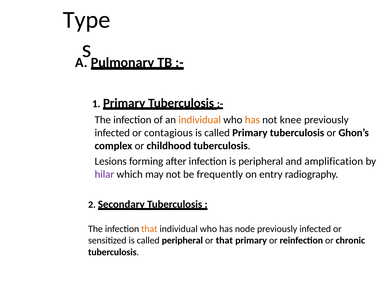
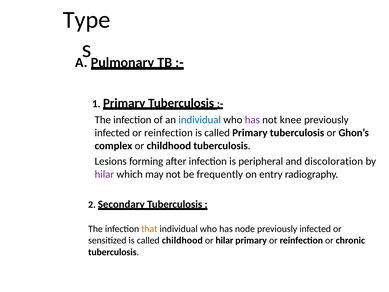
individual colour: orange -> blue (200, 120)
has colour: orange -> purple (252, 120)
infected or contagious: contagious -> reinfection (168, 133)
amplification: amplification -> discoloration (334, 161)
called peripheral: peripheral -> childhood (182, 240)
or that: that -> hilar (224, 240)
